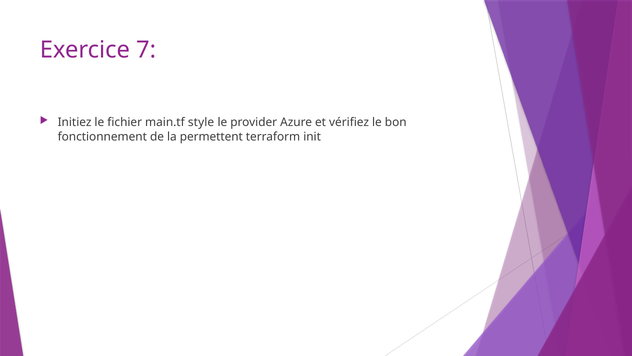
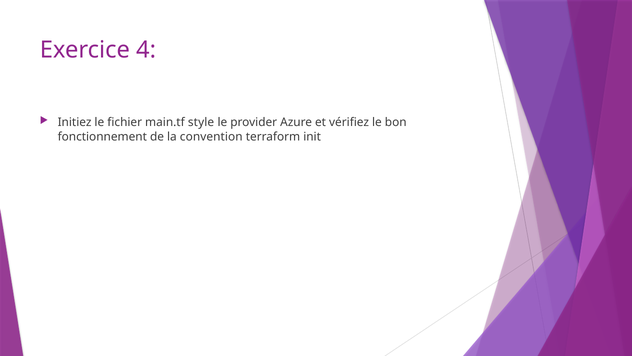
7: 7 -> 4 (146, 50)
permettent: permettent -> convention (211, 137)
